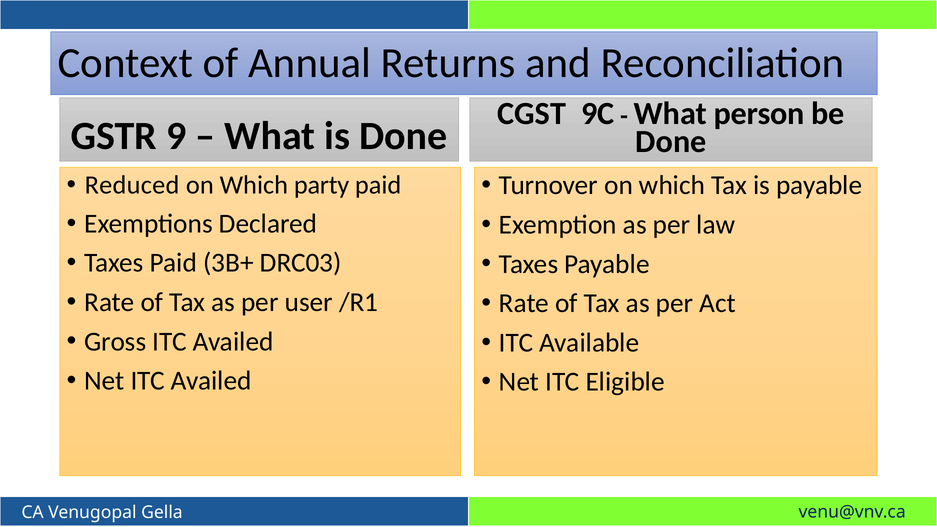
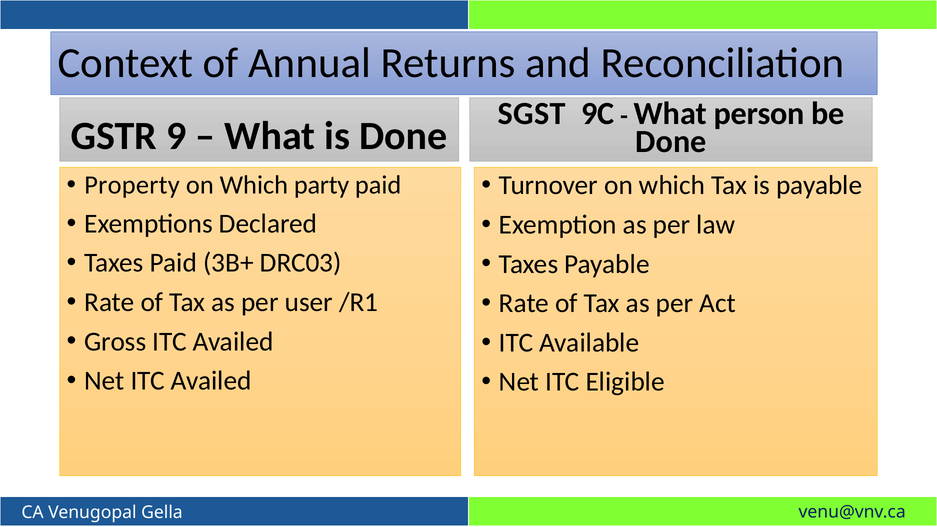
CGST: CGST -> SGST (532, 114)
Reduced: Reduced -> Property (132, 185)
